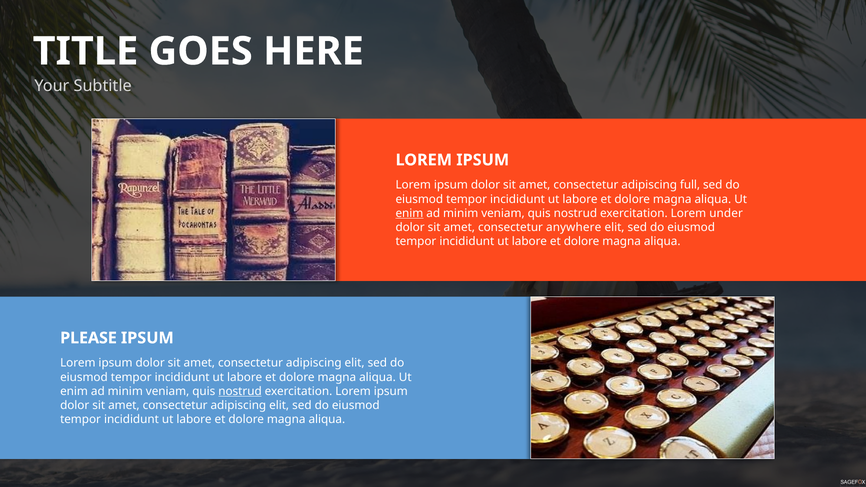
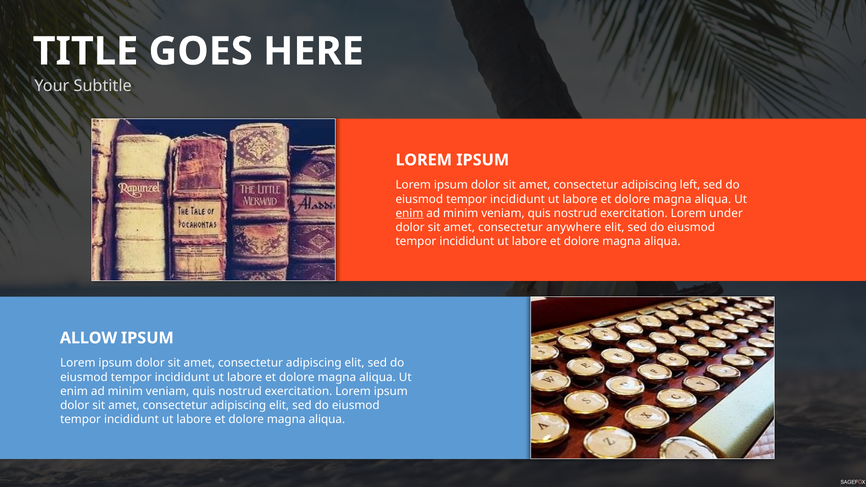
full: full -> left (690, 185)
PLEASE: PLEASE -> ALLOW (88, 338)
nostrud underline: present -> none (240, 391)
